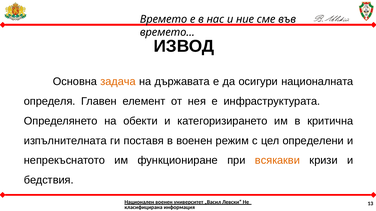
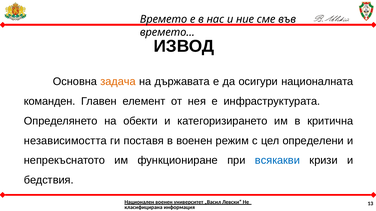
определя: определя -> команден (50, 101)
изпълнителната: изпълнителната -> независимостта (65, 141)
всякакви colour: orange -> blue (277, 161)
